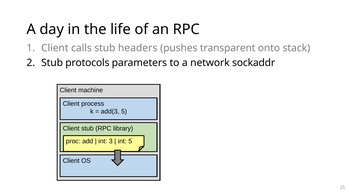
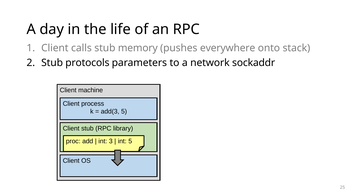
headers: headers -> memory (138, 48)
transparent: transparent -> everywhere (228, 48)
